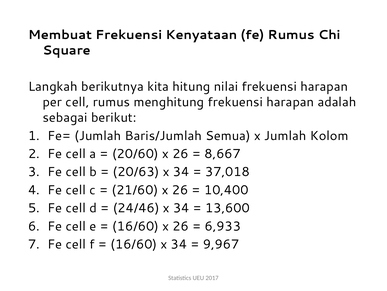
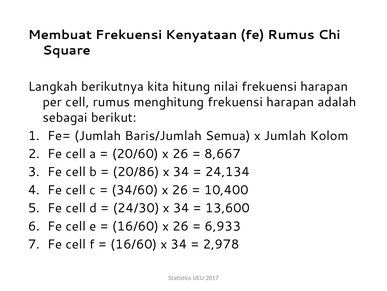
20/63: 20/63 -> 20/86 (136, 171)
37,018: 37,018 -> 24,134 (227, 171)
21/60: 21/60 -> 34/60 (135, 190)
24/46: 24/46 -> 24/30 (136, 208)
9,967: 9,967 -> 2,978 (221, 244)
